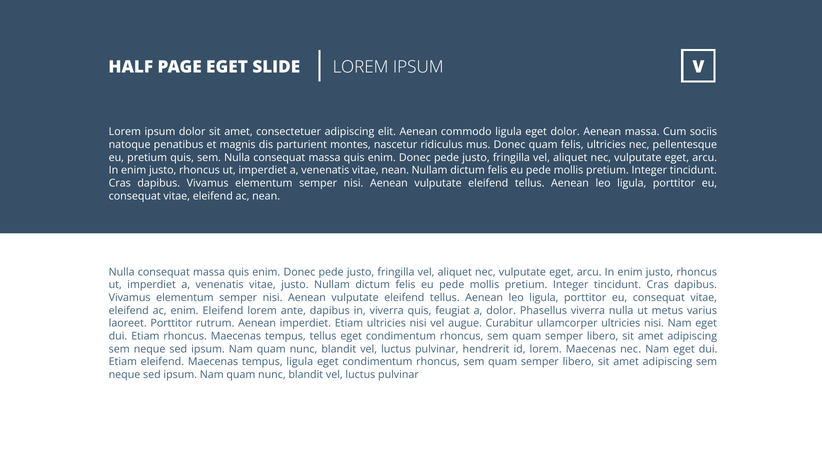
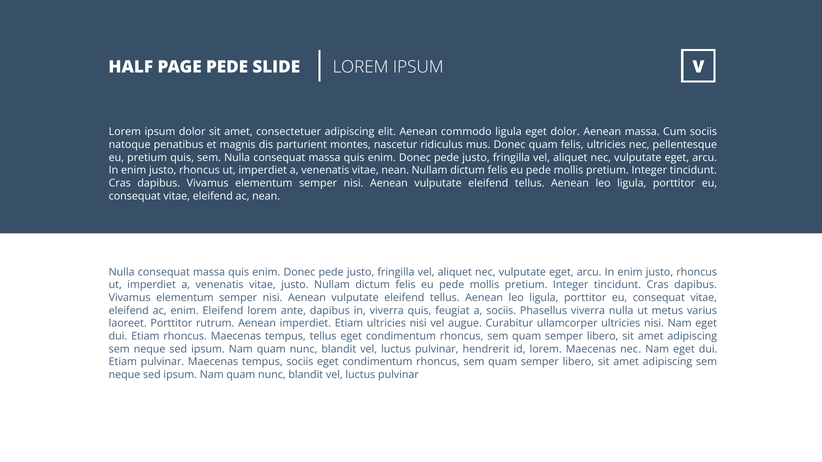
PAGE EGET: EGET -> PEDE (227, 67)
a dolor: dolor -> sociis (501, 311)
Etiam eleifend: eleifend -> pulvinar (162, 362)
tempus ligula: ligula -> sociis (300, 362)
